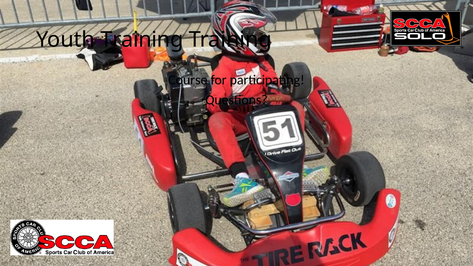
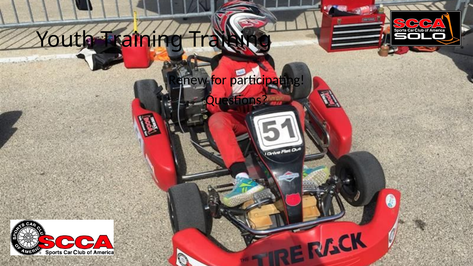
Course: Course -> Renew (188, 80)
